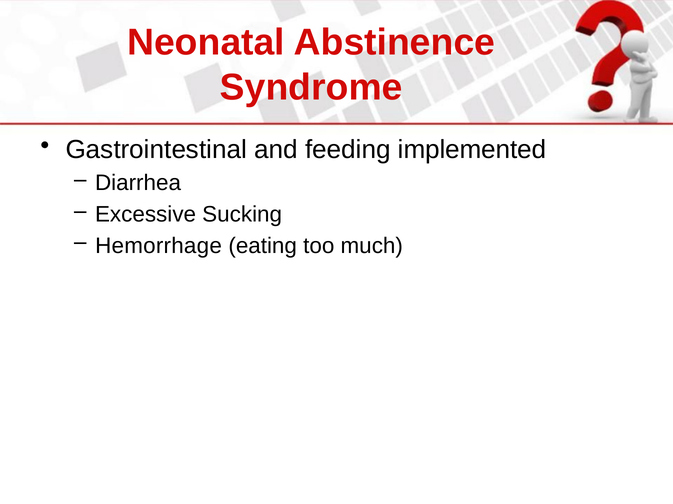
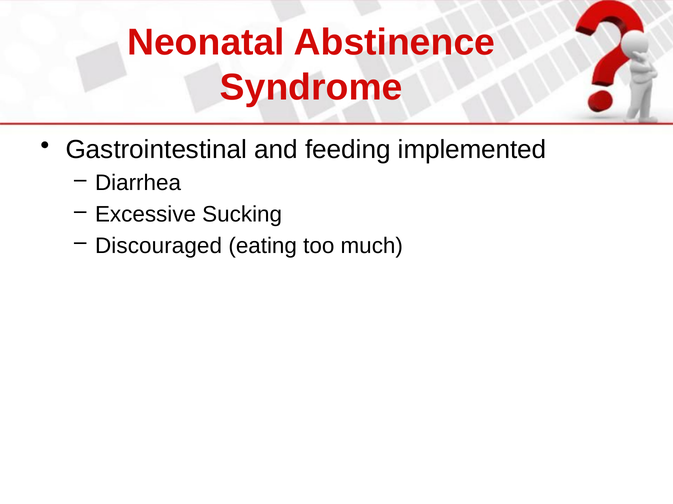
Hemorrhage: Hemorrhage -> Discouraged (159, 246)
